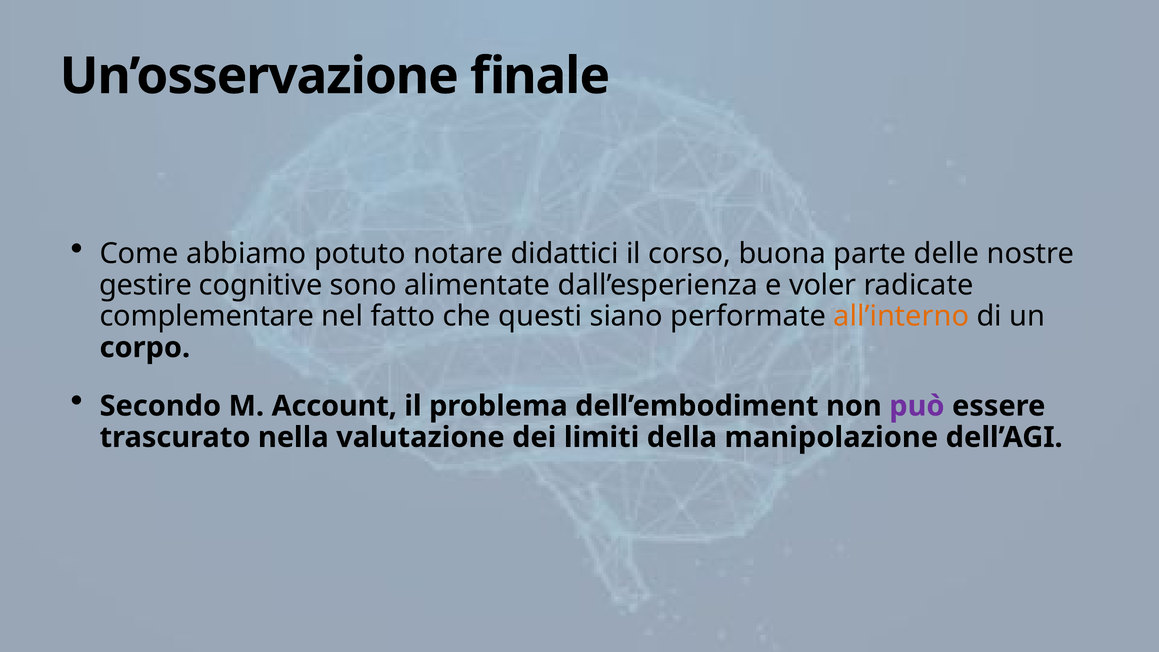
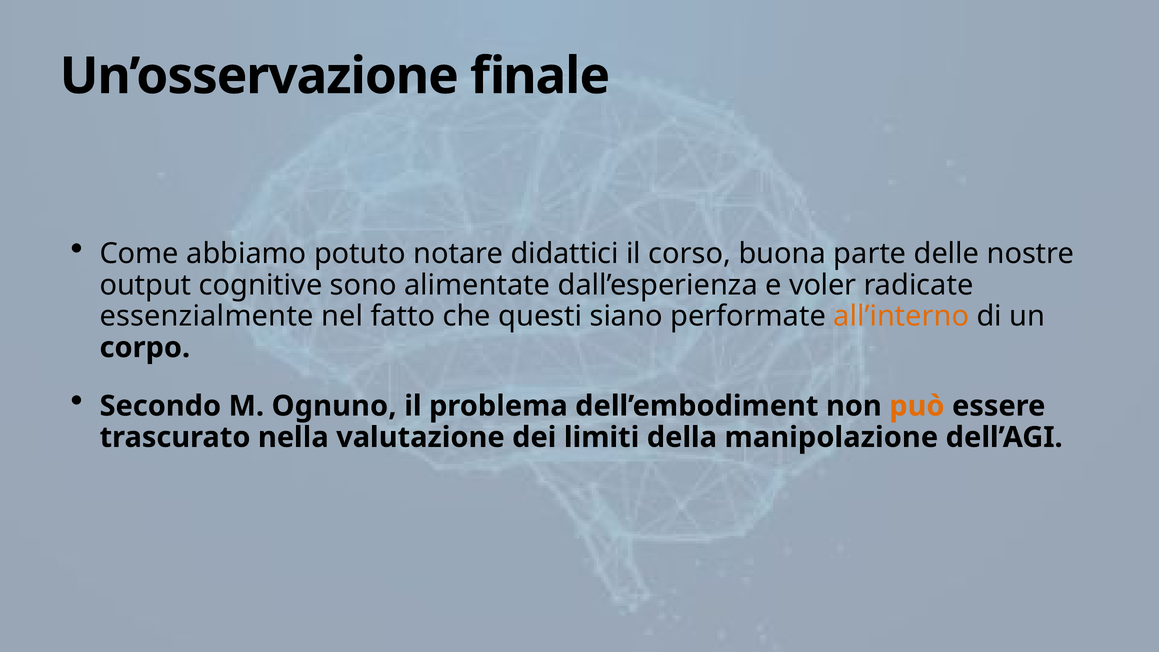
gestire: gestire -> output (145, 285)
complementare: complementare -> essenzialmente (207, 316)
Account: Account -> Ognuno (334, 406)
può colour: purple -> orange (917, 406)
